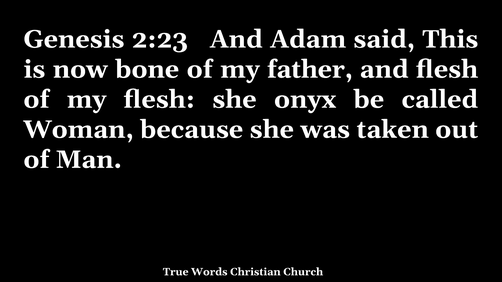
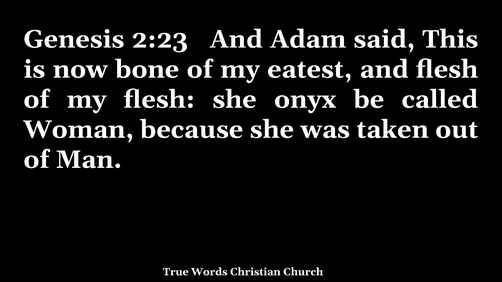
father: father -> eatest (310, 69)
